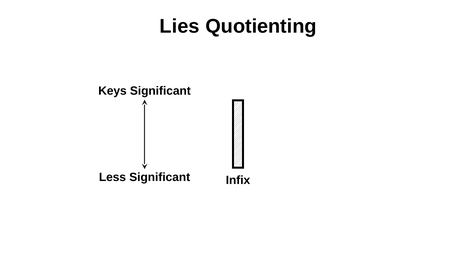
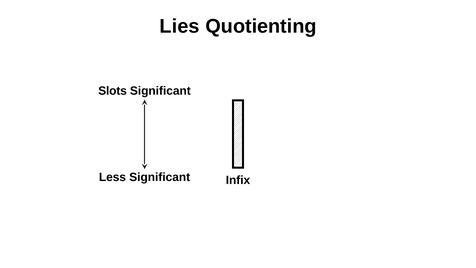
Keys: Keys -> Slots (113, 91)
